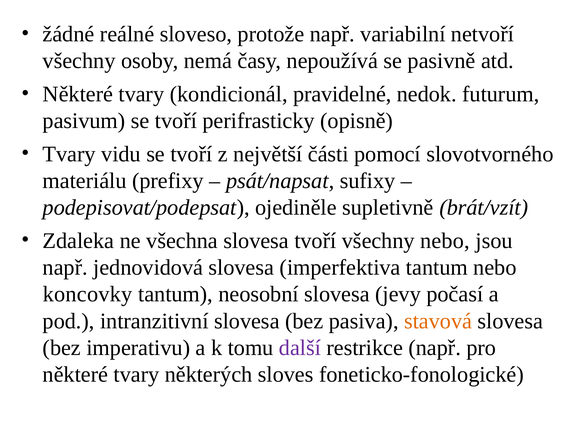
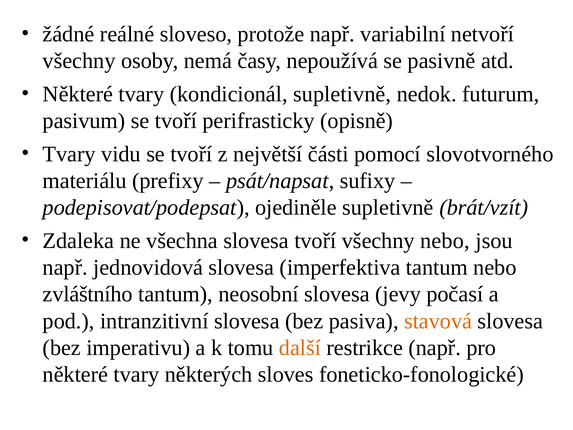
kondicionál pravidelné: pravidelné -> supletivně (342, 94)
koncovky: koncovky -> zvláštního (88, 294)
další colour: purple -> orange (300, 348)
